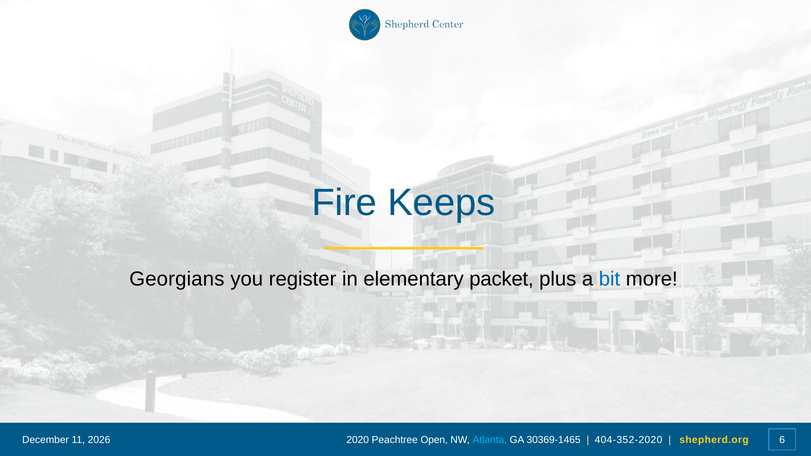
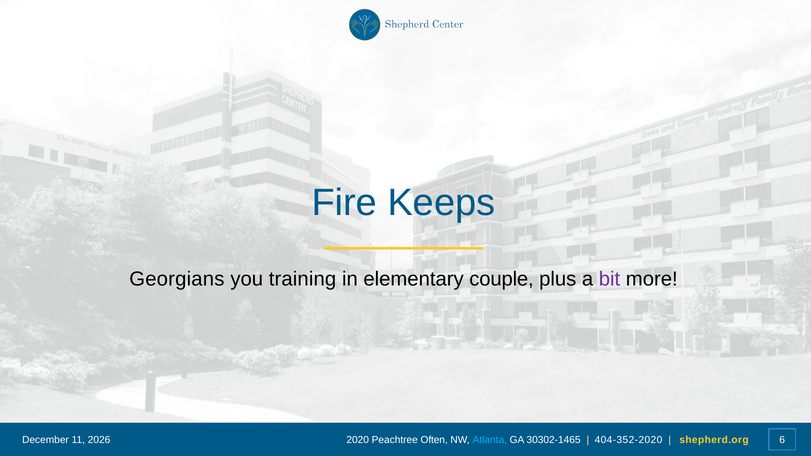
register: register -> training (303, 279)
packet: packet -> couple (502, 279)
bit colour: blue -> purple (610, 279)
Open: Open -> Often (434, 440)
30369-1465: 30369-1465 -> 30302-1465 (554, 440)
